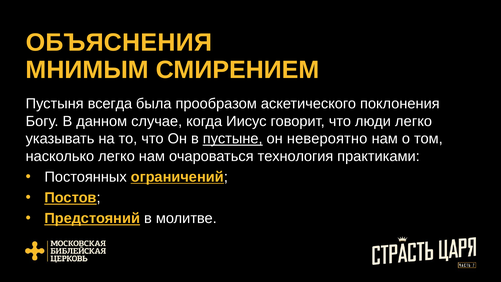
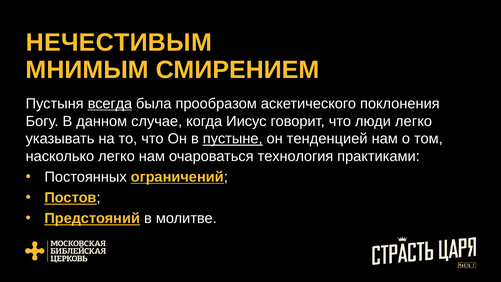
ОБЪЯСНЕНИЯ: ОБЪЯСНЕНИЯ -> НЕЧЕСТИВЫМ (119, 43)
всегда underline: none -> present (110, 104)
невероятно: невероятно -> тенденцией (327, 139)
